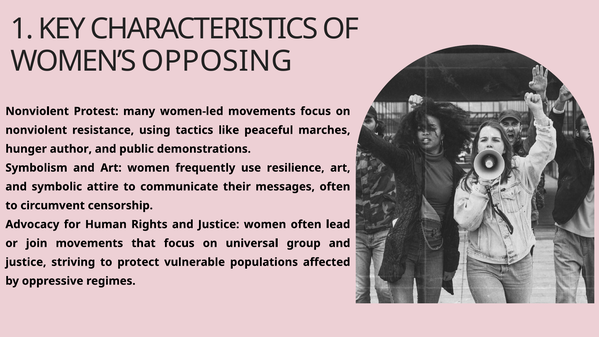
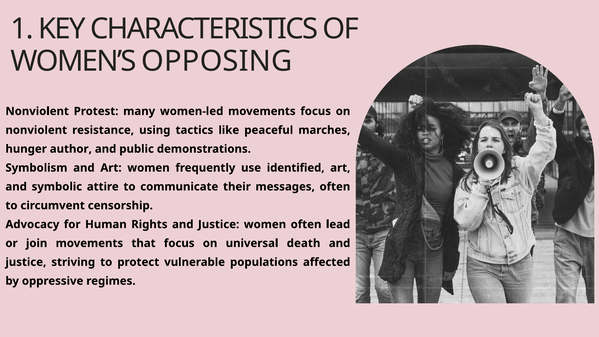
resilience: resilience -> identified (296, 168)
group: group -> death (304, 243)
